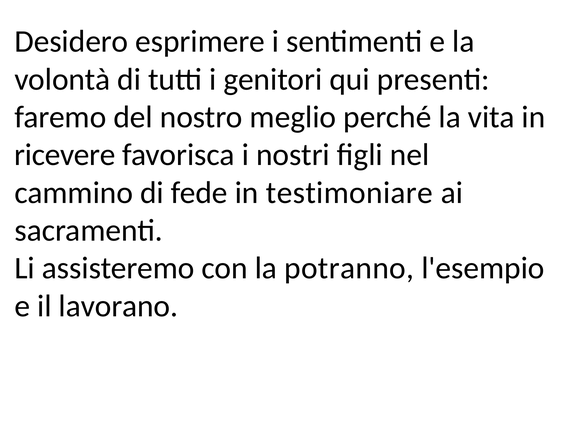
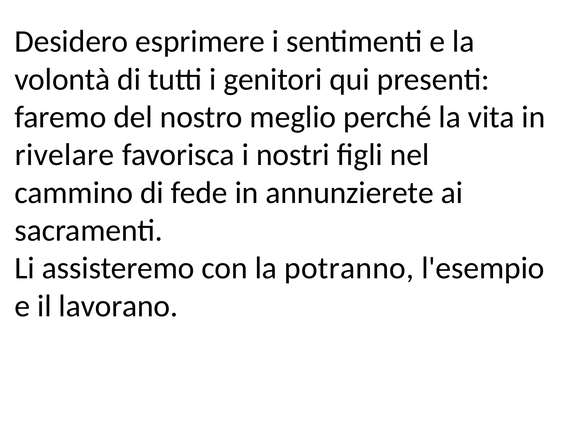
ricevere: ricevere -> rivelare (65, 155)
testimoniare: testimoniare -> annunzierete (350, 193)
